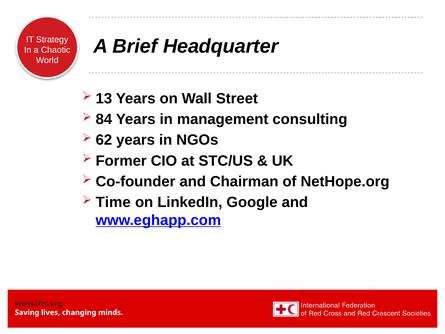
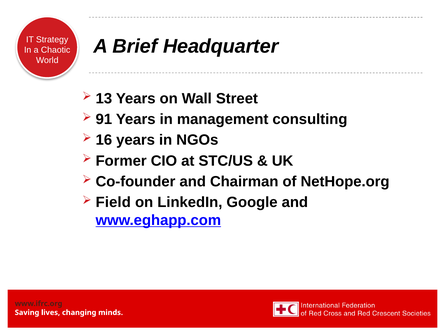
84: 84 -> 91 (104, 119)
62: 62 -> 16 (104, 140)
Time: Time -> Field (113, 202)
